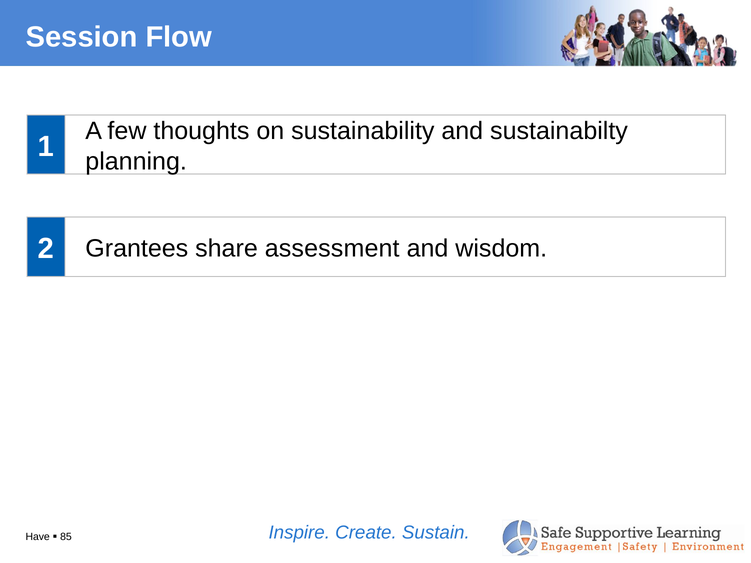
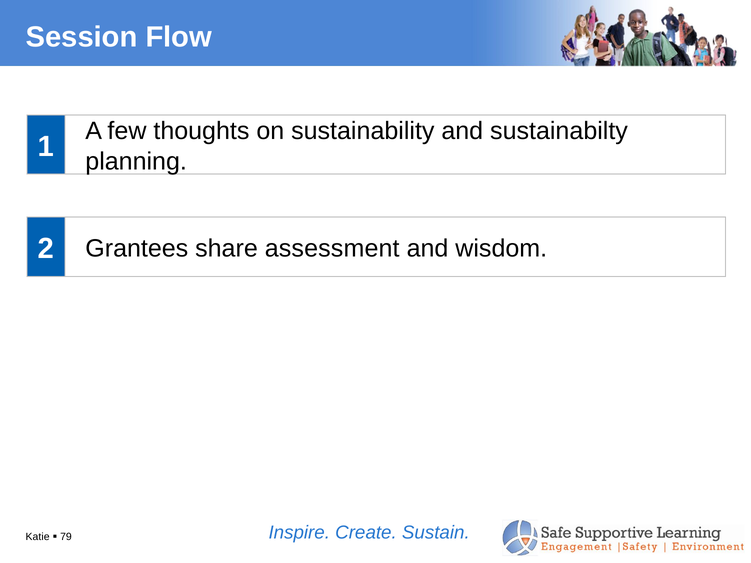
Have: Have -> Katie (38, 537)
85: 85 -> 79 (66, 537)
